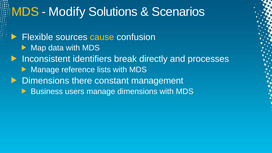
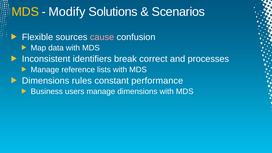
cause colour: yellow -> pink (102, 37)
directly: directly -> correct (153, 59)
there: there -> rules (82, 81)
management: management -> performance (157, 81)
